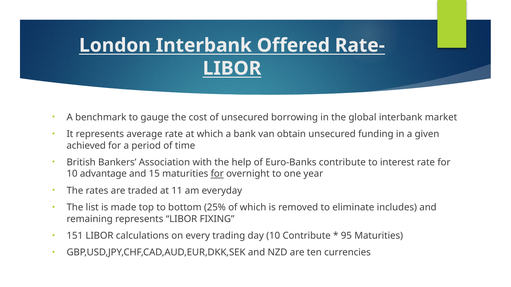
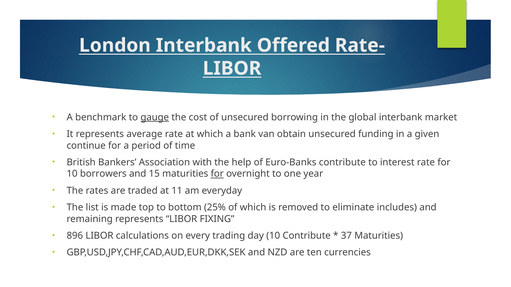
gauge underline: none -> present (155, 117)
achieved: achieved -> continue (86, 146)
advantage: advantage -> borrowers (103, 174)
151: 151 -> 896 (75, 236)
95: 95 -> 37 (346, 236)
